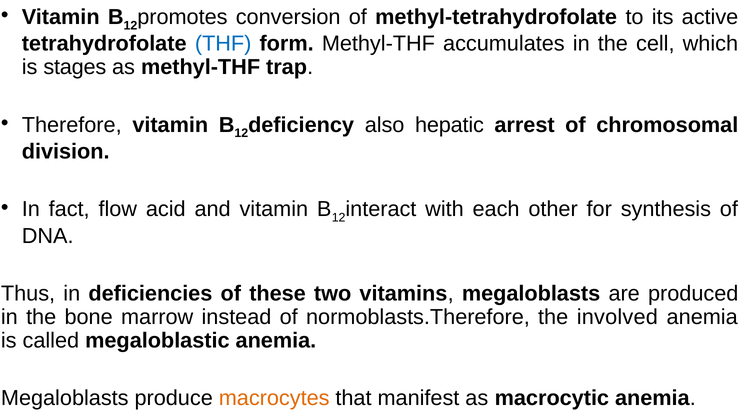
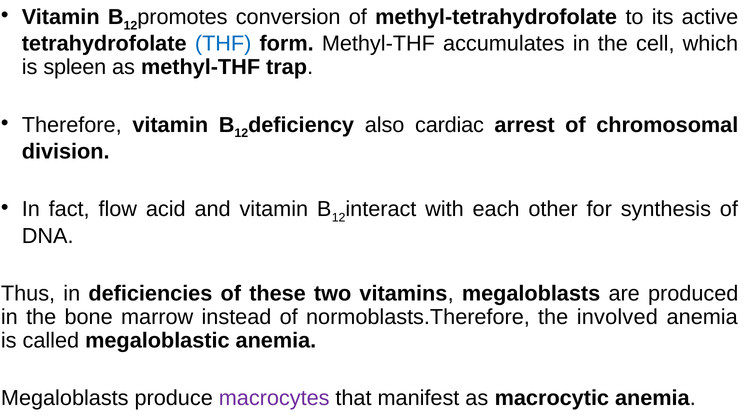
stages: stages -> spleen (75, 67)
hepatic: hepatic -> cardiac (450, 125)
macrocytes colour: orange -> purple (274, 399)
